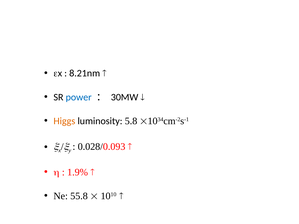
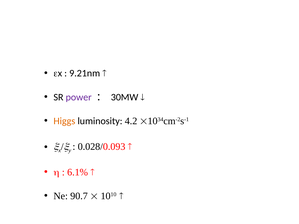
8.21nm: 8.21nm -> 9.21nm (85, 73)
power colour: blue -> purple (79, 97)
5.8: 5.8 -> 4.2 (131, 121)
1.9%: 1.9% -> 6.1% (78, 172)
55.8: 55.8 -> 90.7 (79, 196)
